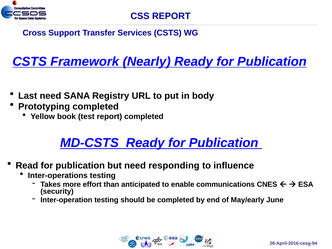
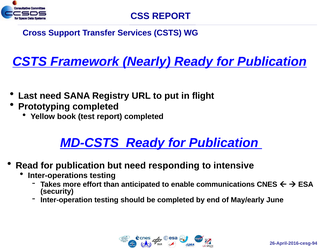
body: body -> flight (203, 96)
influence: influence -> intensive (234, 166)
